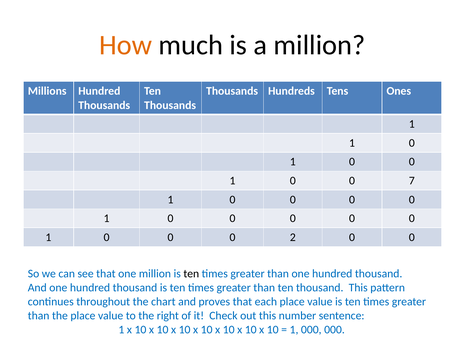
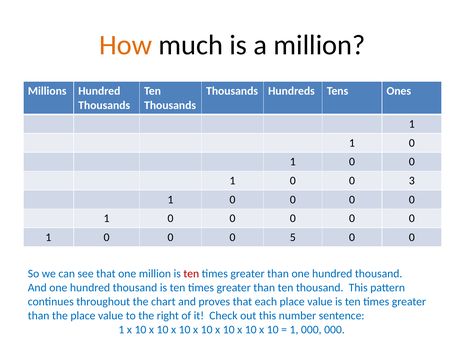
7: 7 -> 3 (412, 181)
2: 2 -> 5 (293, 237)
ten colour: black -> red (191, 274)
